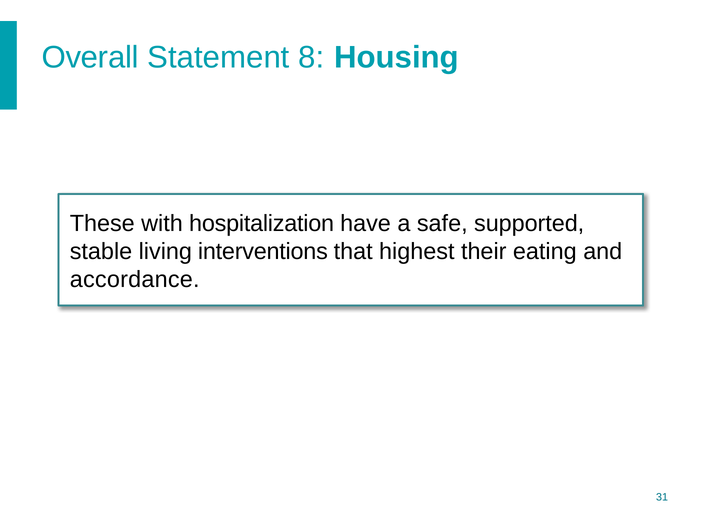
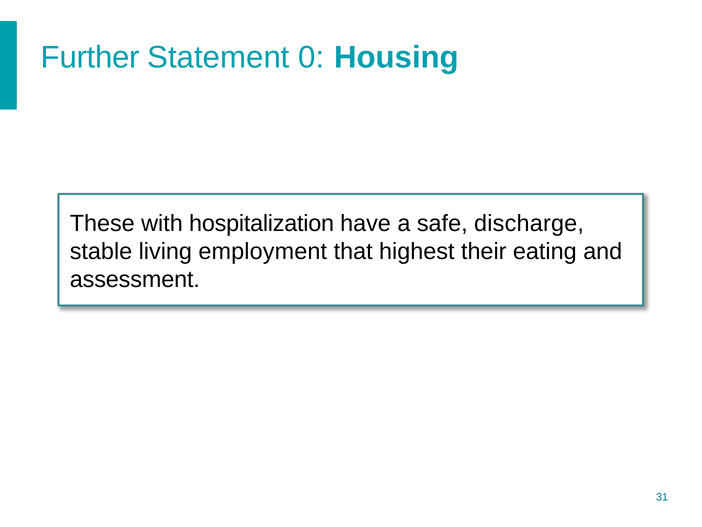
Overall: Overall -> Further (90, 57)
8: 8 -> 0 (311, 57)
supported: supported -> discharge (529, 223)
interventions: interventions -> employment (263, 251)
accordance: accordance -> assessment (135, 279)
